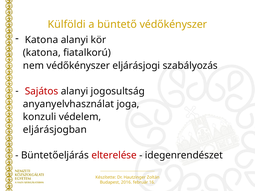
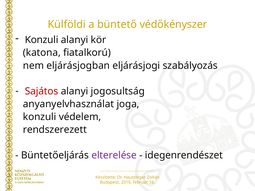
Katona: Katona -> Konzuli (42, 40)
nem védőkényszer: védőkényszer -> eljárásjogban (78, 66)
eljárásjogban: eljárásjogban -> rendszerezett (55, 130)
elterelése colour: red -> purple (114, 156)
